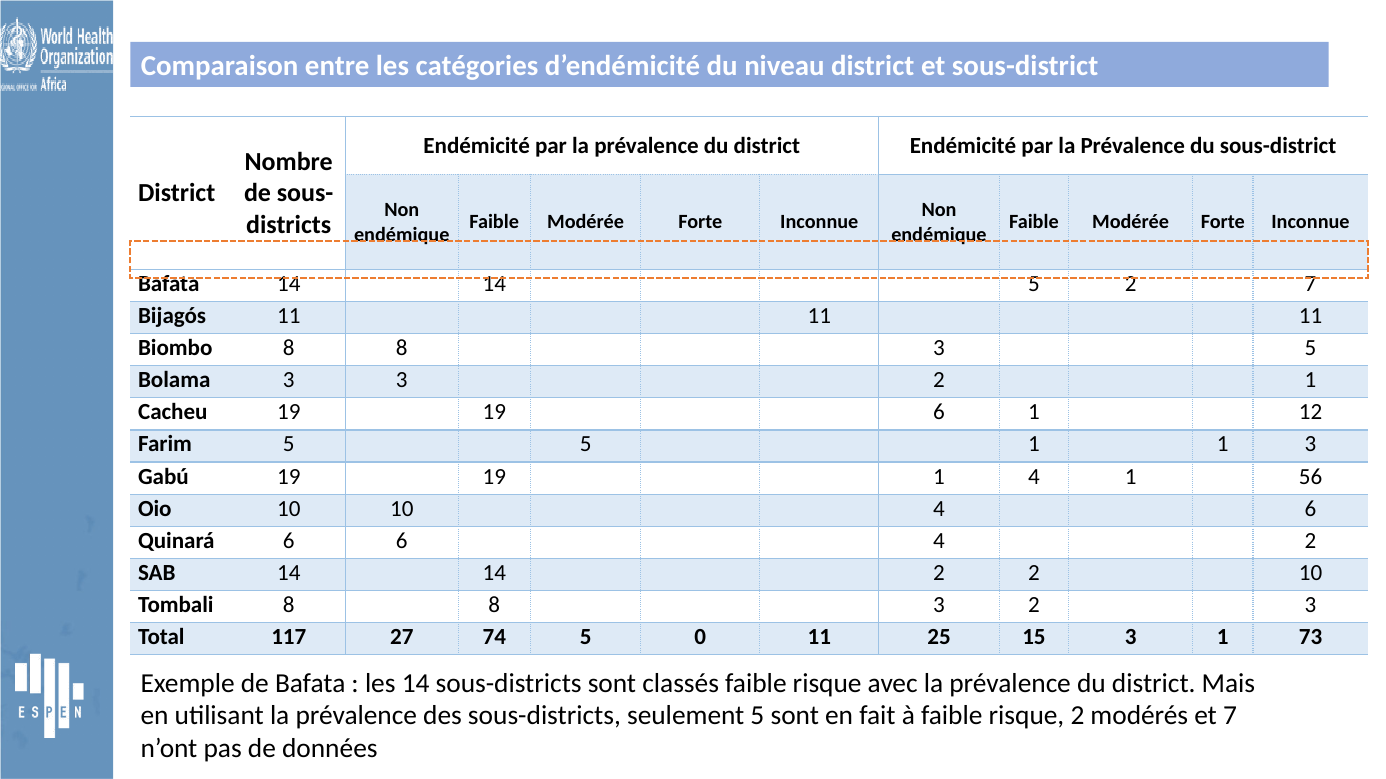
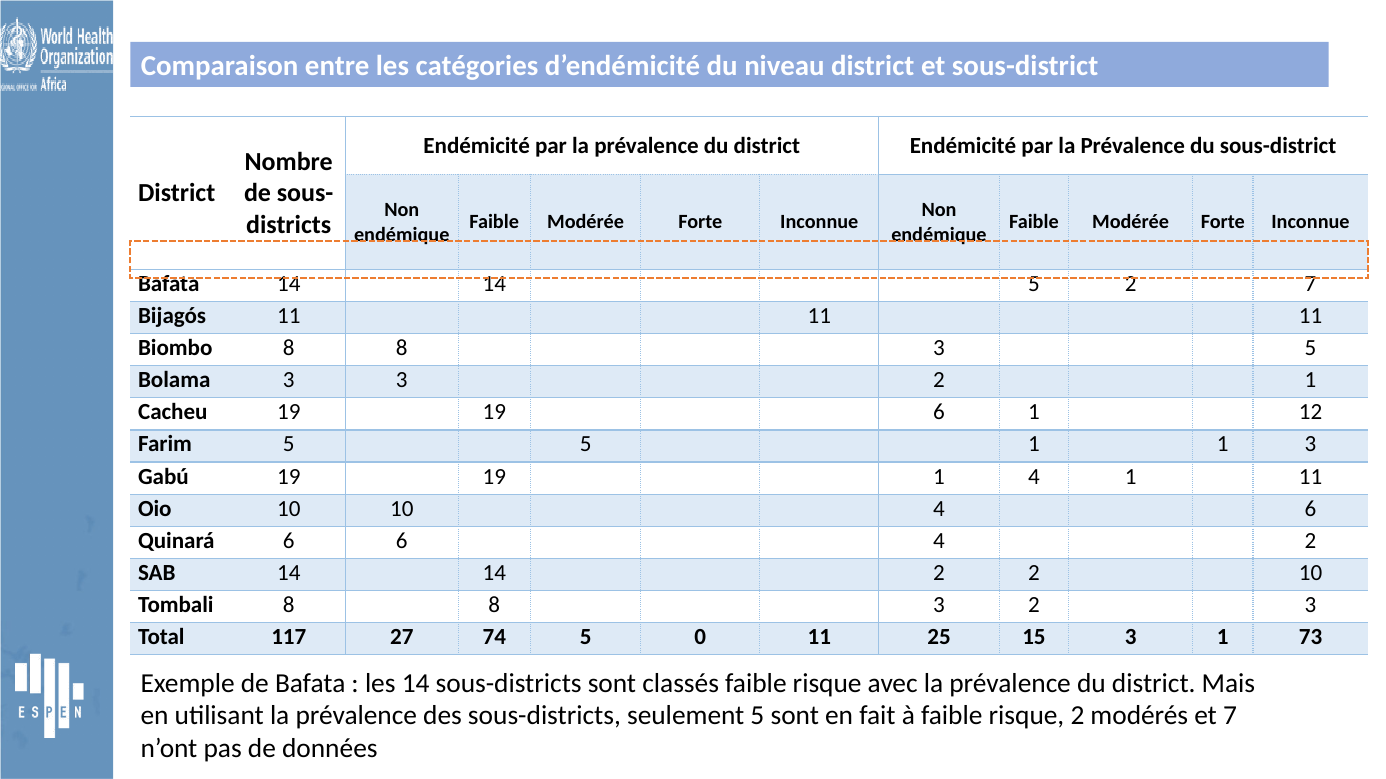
1 56: 56 -> 11 (1311, 477)
